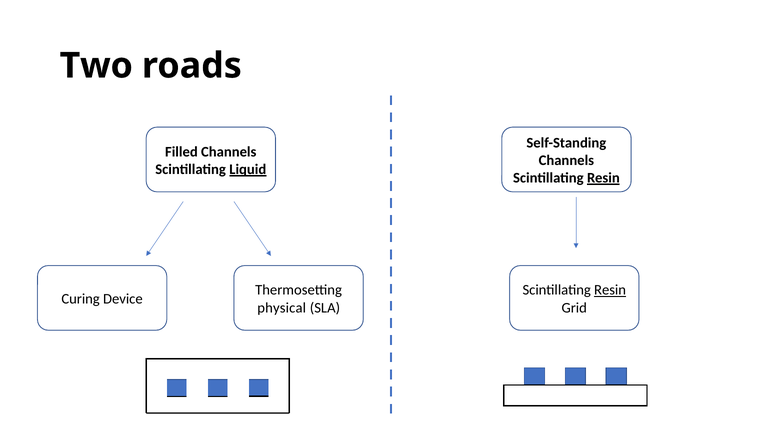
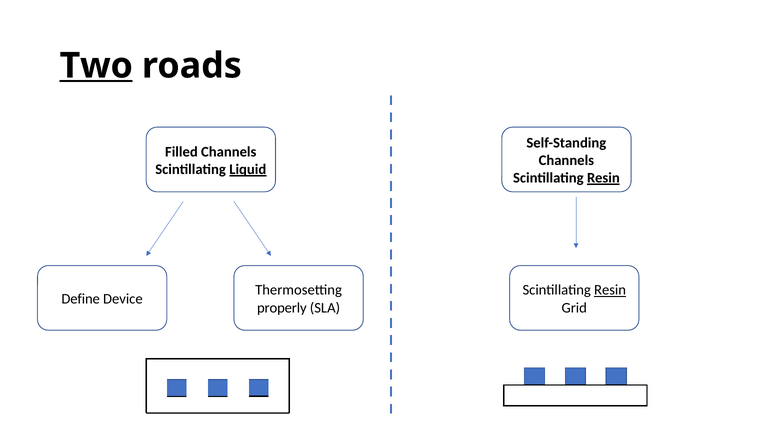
Two underline: none -> present (96, 66)
Curing: Curing -> Define (81, 299)
physical: physical -> properly (282, 308)
